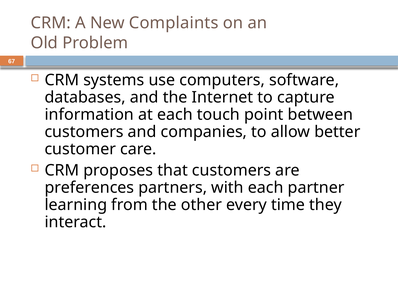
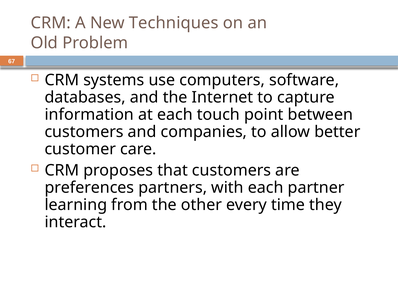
Complaints: Complaints -> Techniques (174, 23)
